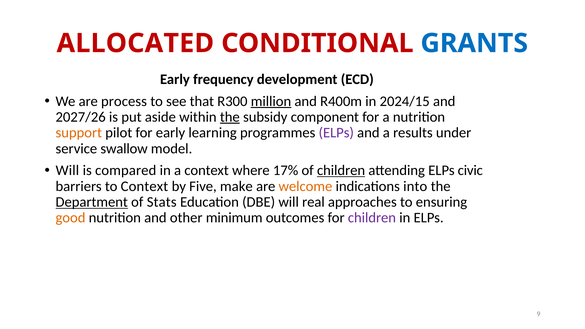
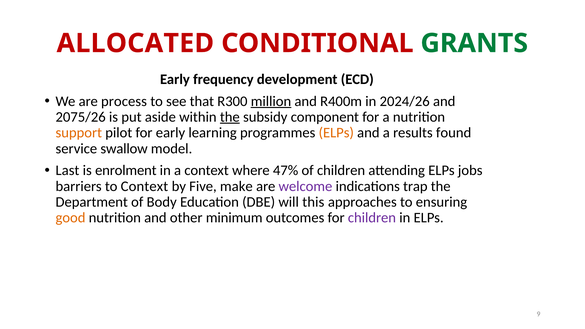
GRANTS colour: blue -> green (474, 43)
2024/15: 2024/15 -> 2024/26 (405, 101)
2027/26: 2027/26 -> 2075/26 (81, 117)
ELPs colour: purple -> orange (336, 133)
under: under -> found (454, 133)
Will: Will -> Last (67, 170)
compared: compared -> enrolment (126, 170)
17%: 17% -> 47% (286, 170)
children underline: present -> none (341, 170)
civic: civic -> jobs (470, 170)
welcome colour: orange -> purple (305, 186)
into: into -> trap (415, 186)
Department underline: present -> none (92, 202)
Stats: Stats -> Body (162, 202)
real: real -> this (313, 202)
